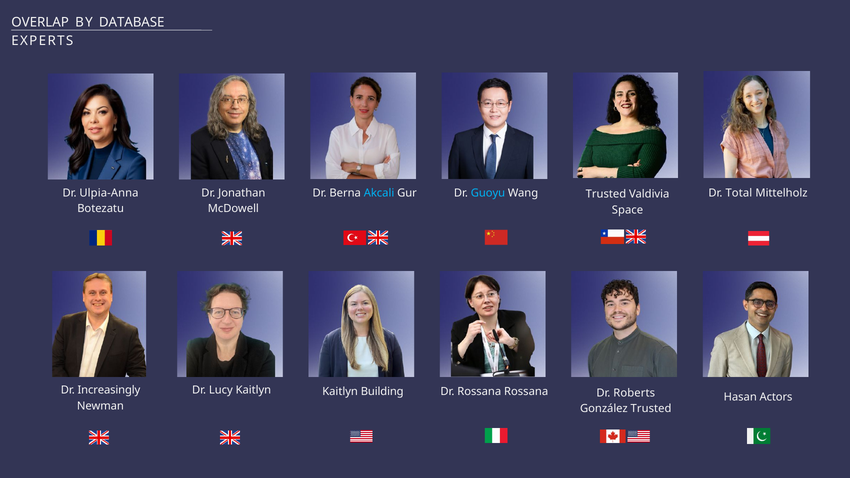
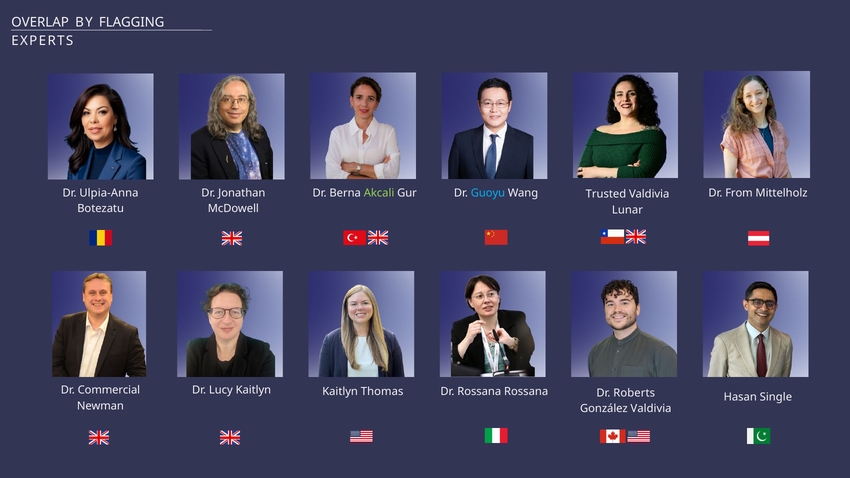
DATABASE: DATABASE -> FLAGGING (132, 22)
Akcali colour: light blue -> light green (379, 193)
Total: Total -> From (739, 193)
Space: Space -> Lunar (627, 210)
Increasingly: Increasingly -> Commercial (109, 390)
Building: Building -> Thomas (382, 392)
Actors: Actors -> Single (776, 397)
González Trusted: Trusted -> Valdivia (651, 409)
